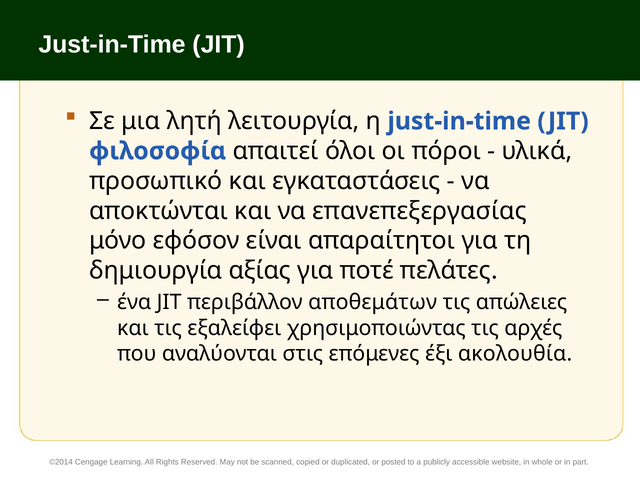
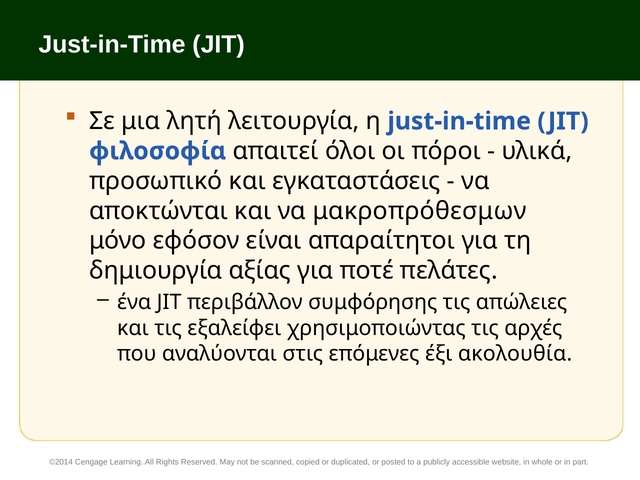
επανεπεξεργασίας: επανεπεξεργασίας -> μακροπρόθεσμων (420, 211)
αποθεμάτων: αποθεμάτων -> συμφόρησης (373, 302)
